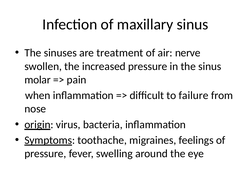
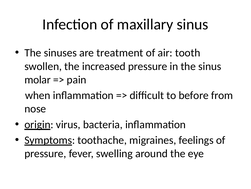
nerve: nerve -> tooth (188, 53)
failure: failure -> before (194, 95)
